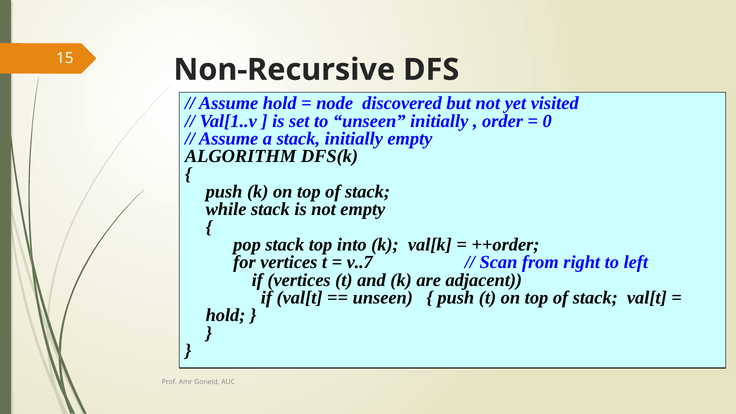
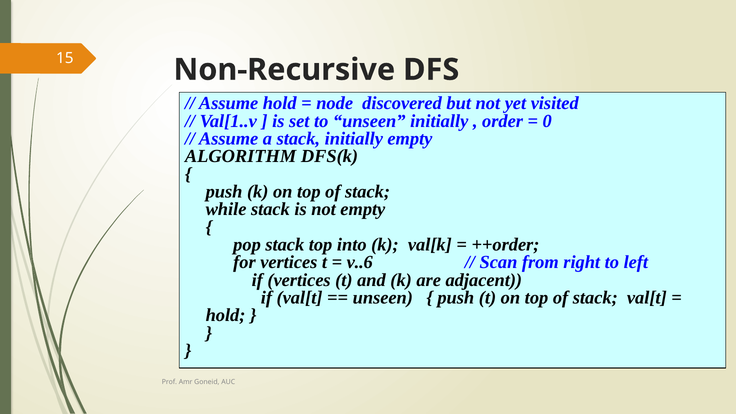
v..7: v..7 -> v..6 (360, 262)
